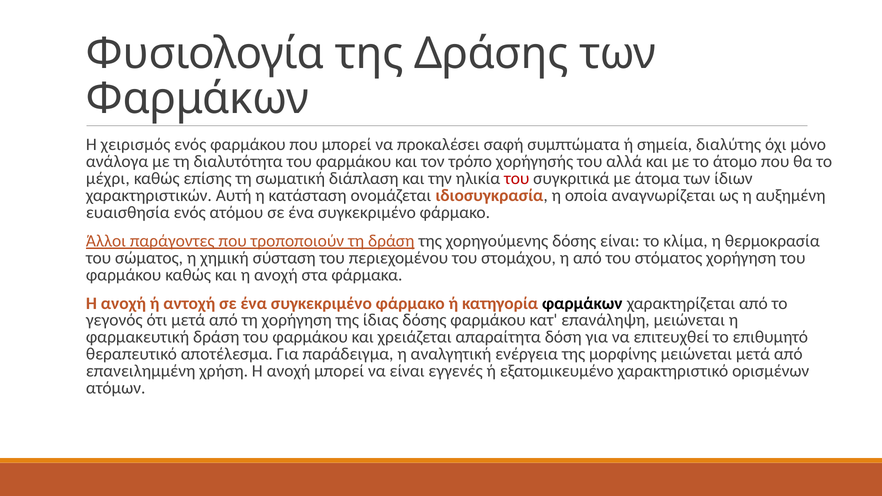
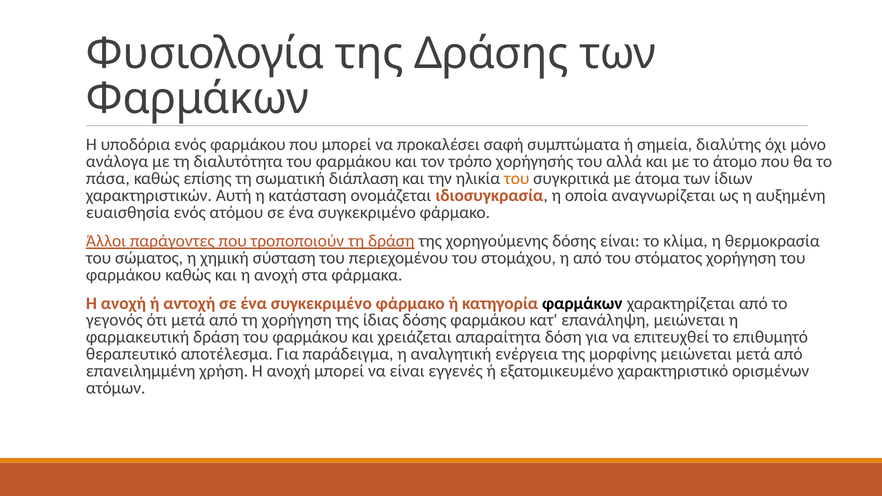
χειρισμός: χειρισμός -> υποδόρια (136, 145)
μέχρι: μέχρι -> πάσα (108, 179)
του colour: red -> orange (517, 179)
